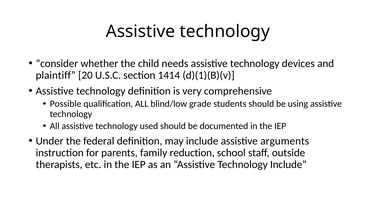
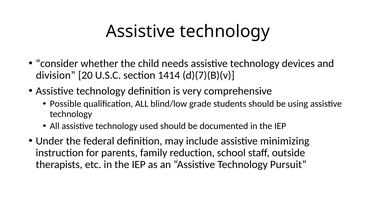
plaintiff: plaintiff -> division (56, 75)
d)(1)(B)(v: d)(1)(B)(v -> d)(7)(B)(v (209, 75)
arguments: arguments -> minimizing (285, 141)
Technology Include: Include -> Pursuit (288, 165)
